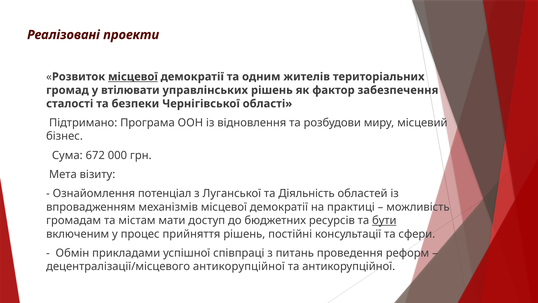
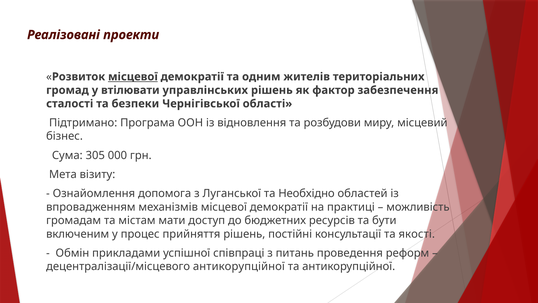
672: 672 -> 305 (95, 155)
потенціал: потенціал -> допомога (165, 193)
Діяльність: Діяльність -> Необхідно (307, 193)
бути underline: present -> none (384, 220)
сфери: сфери -> якості (417, 234)
